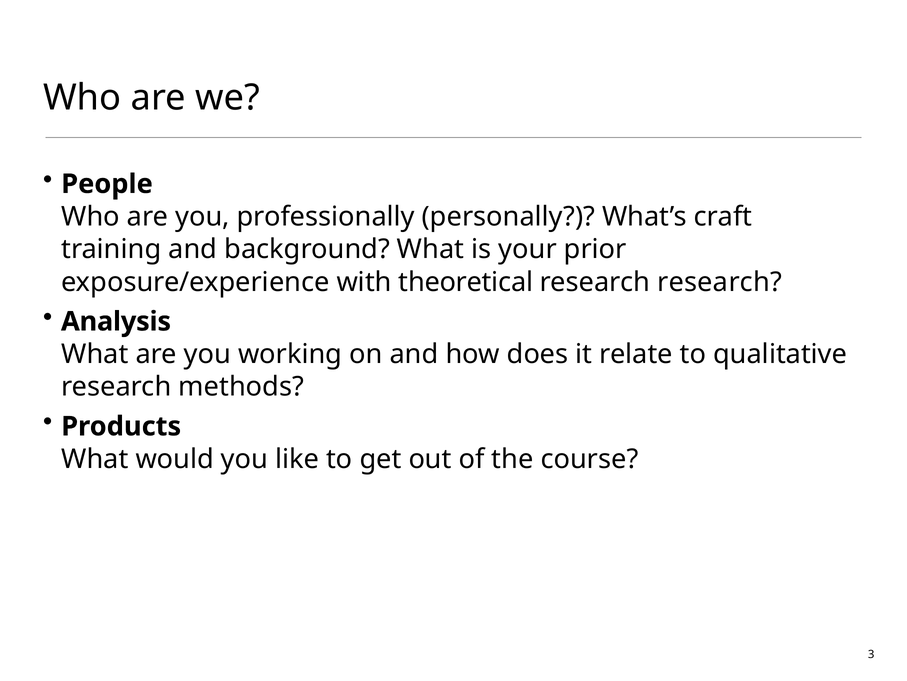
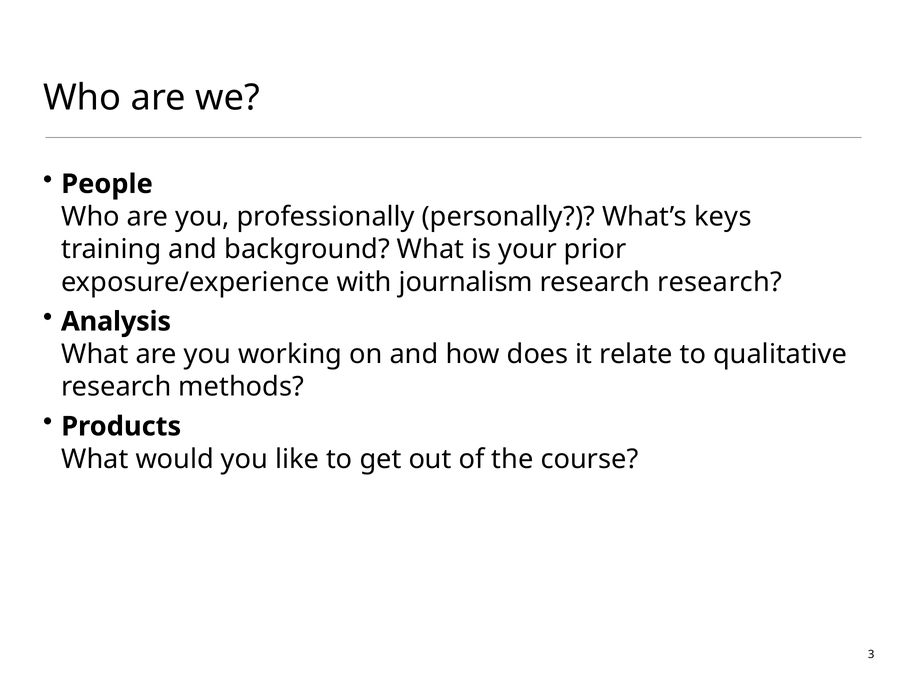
craft: craft -> keys (723, 216)
theoretical: theoretical -> journalism (466, 282)
